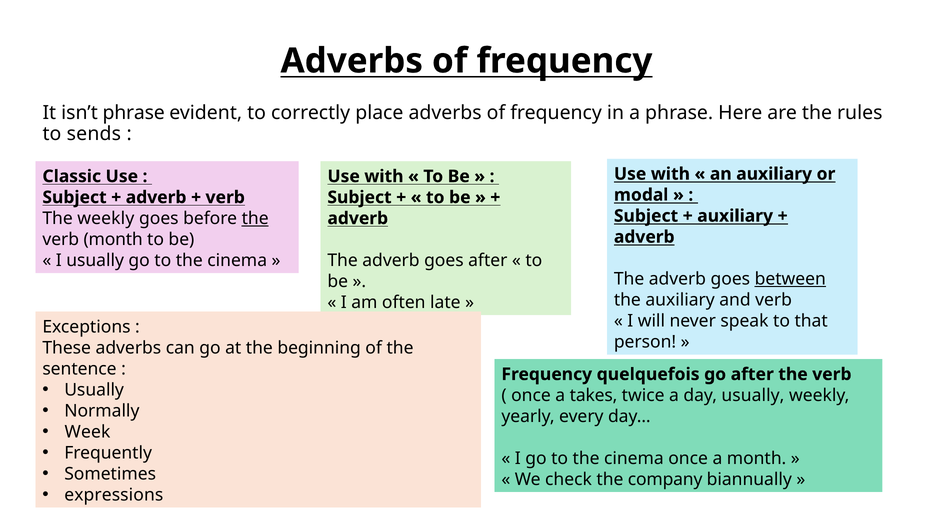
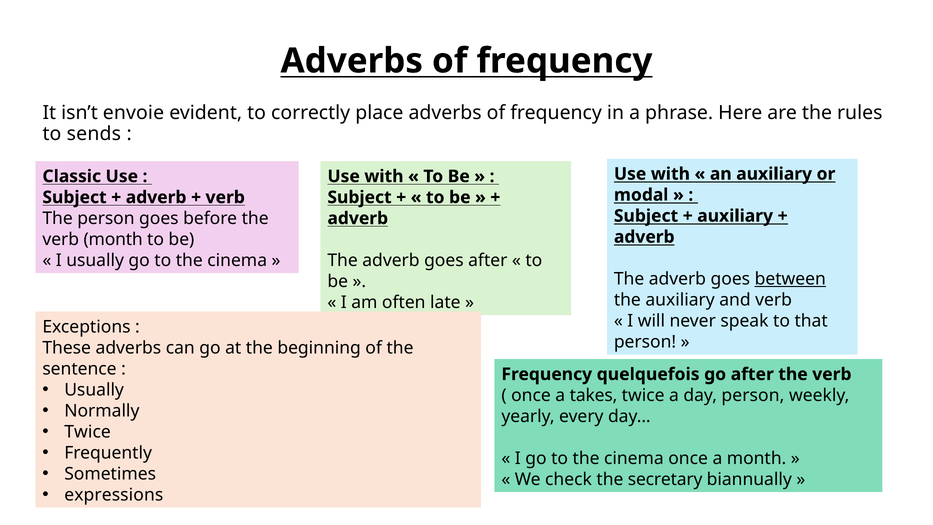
isn’t phrase: phrase -> envoie (133, 113)
The weekly: weekly -> person (106, 218)
the underline: present -> none (255, 218)
day usually: usually -> person (753, 395)
Week: Week -> Twice (88, 432)
company: company -> secretary (665, 479)
